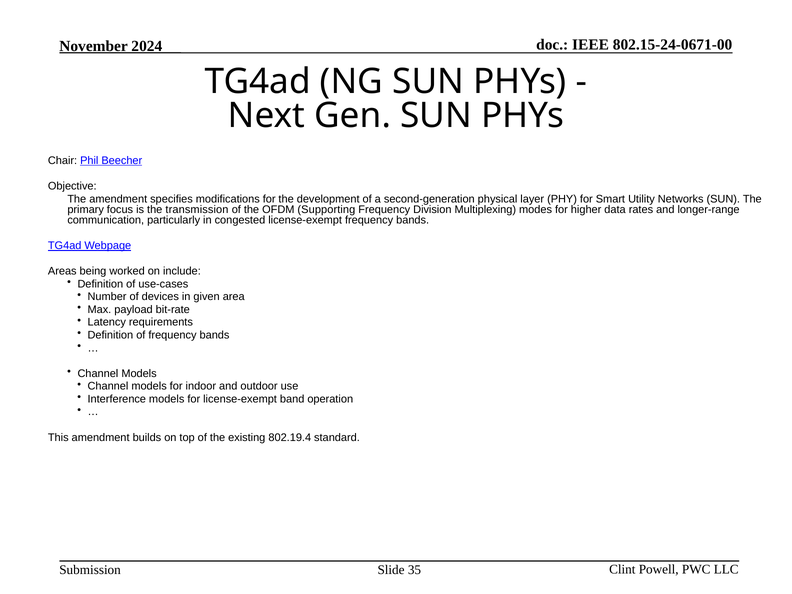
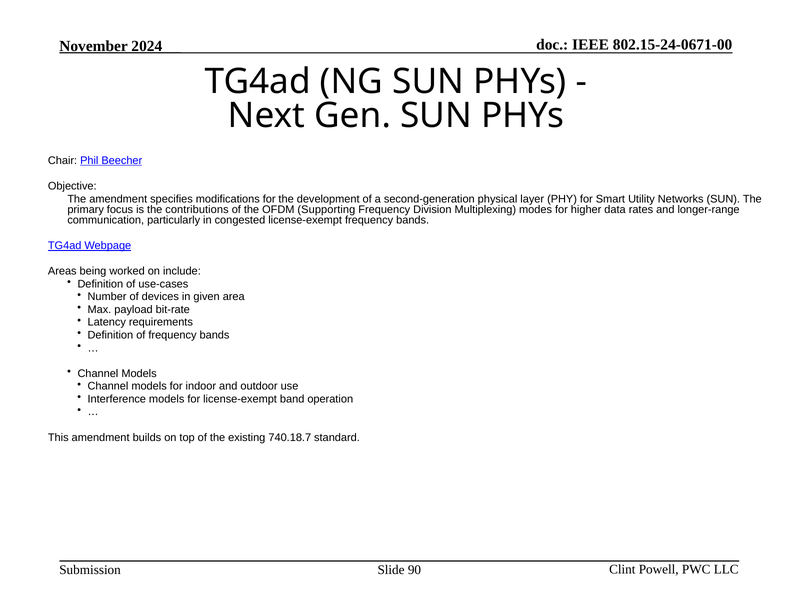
transmission: transmission -> contributions (197, 210)
802.19.4: 802.19.4 -> 740.18.7 (290, 437)
35: 35 -> 90 (414, 570)
